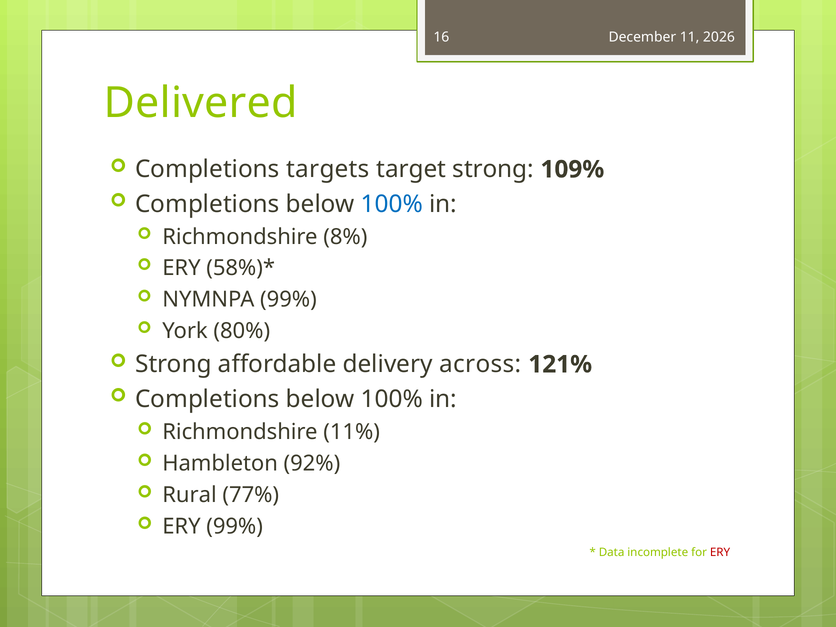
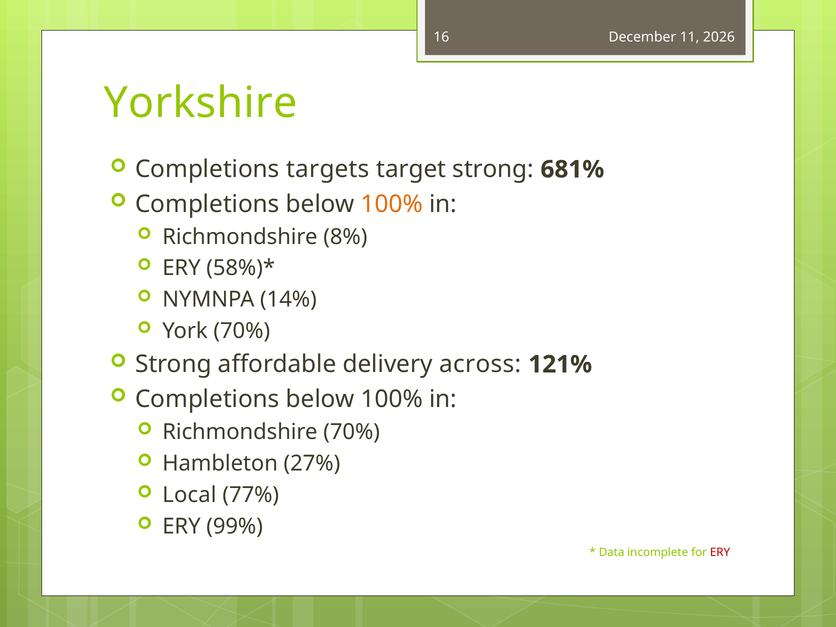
Delivered: Delivered -> Yorkshire (201, 103)
109%: 109% -> 681% (572, 169)
100% colour: blue -> orange (392, 204)
NYMNPA 99%: 99% -> 14% (288, 299)
York 80%: 80% -> 70% (242, 331)
Richmondshire 11%: 11% -> 70% (352, 432)
92%: 92% -> 27% (312, 464)
Rural: Rural -> Local (189, 495)
